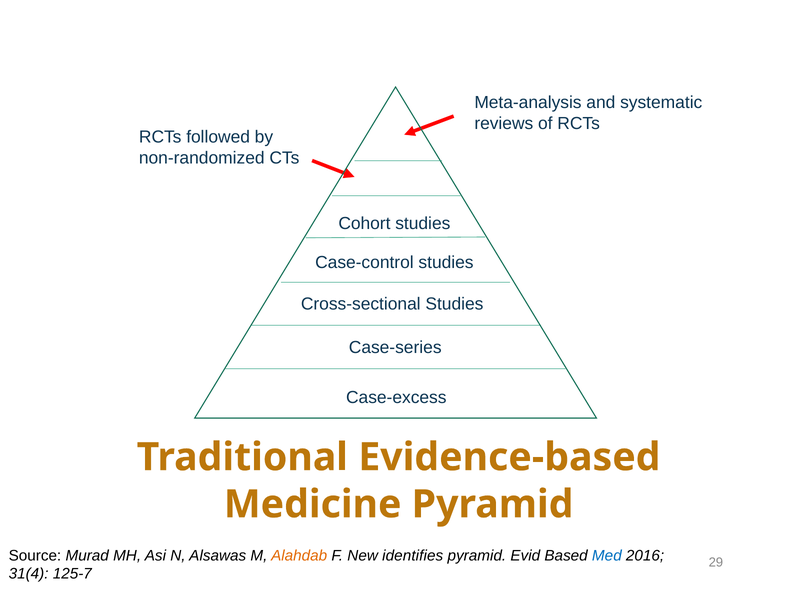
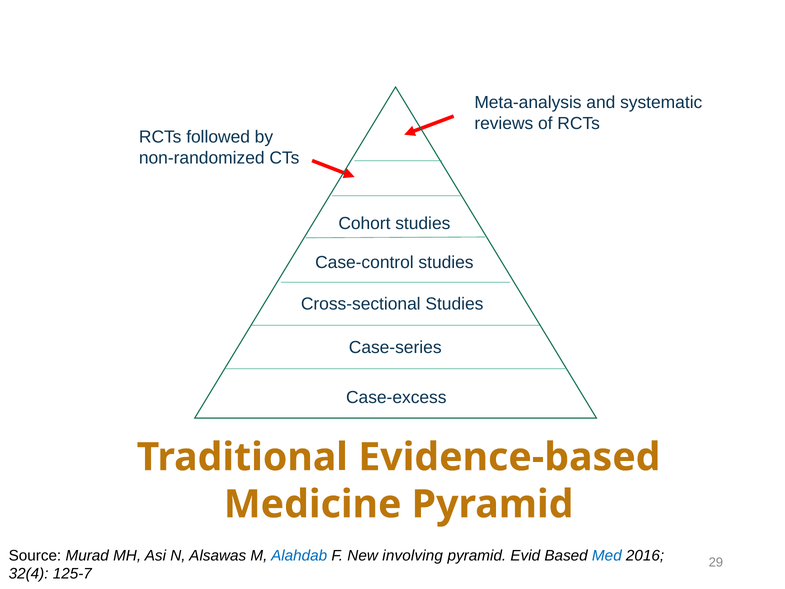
Alahdab colour: orange -> blue (299, 555)
identifies: identifies -> involving (413, 555)
31(4: 31(4 -> 32(4 (29, 574)
